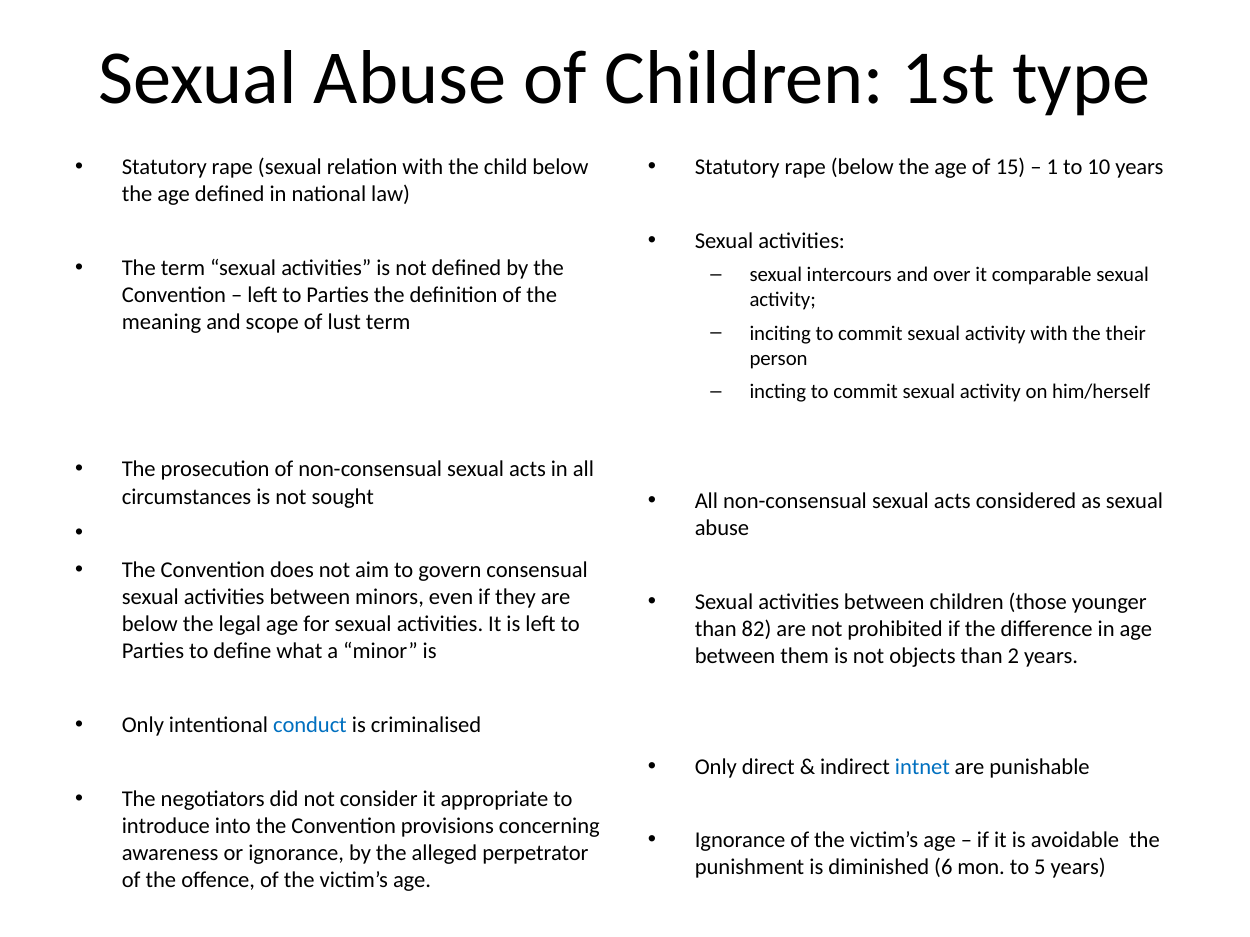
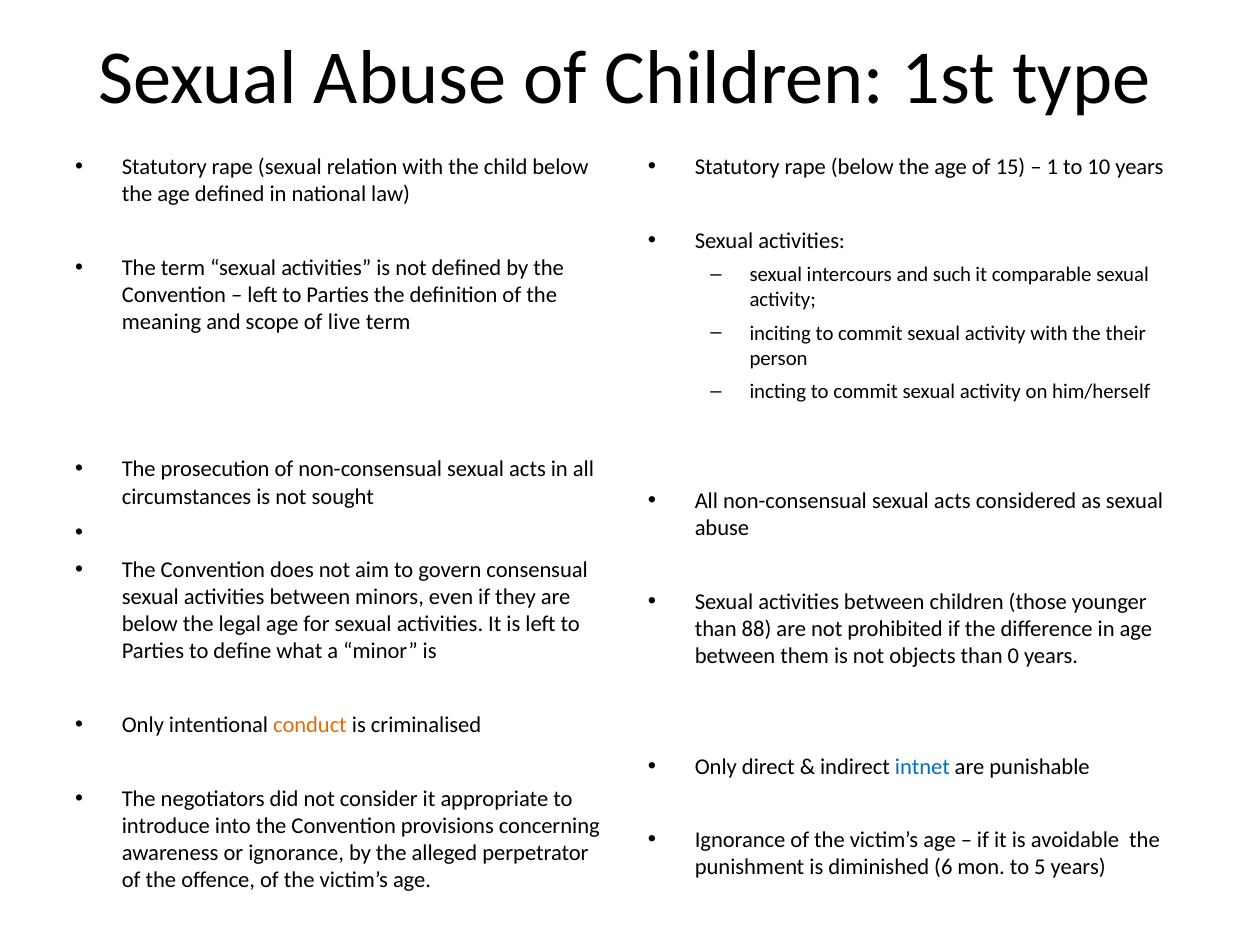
over: over -> such (952, 275)
lust: lust -> live (344, 322)
82: 82 -> 88 (757, 629)
2: 2 -> 0 (1013, 657)
conduct colour: blue -> orange (310, 726)
